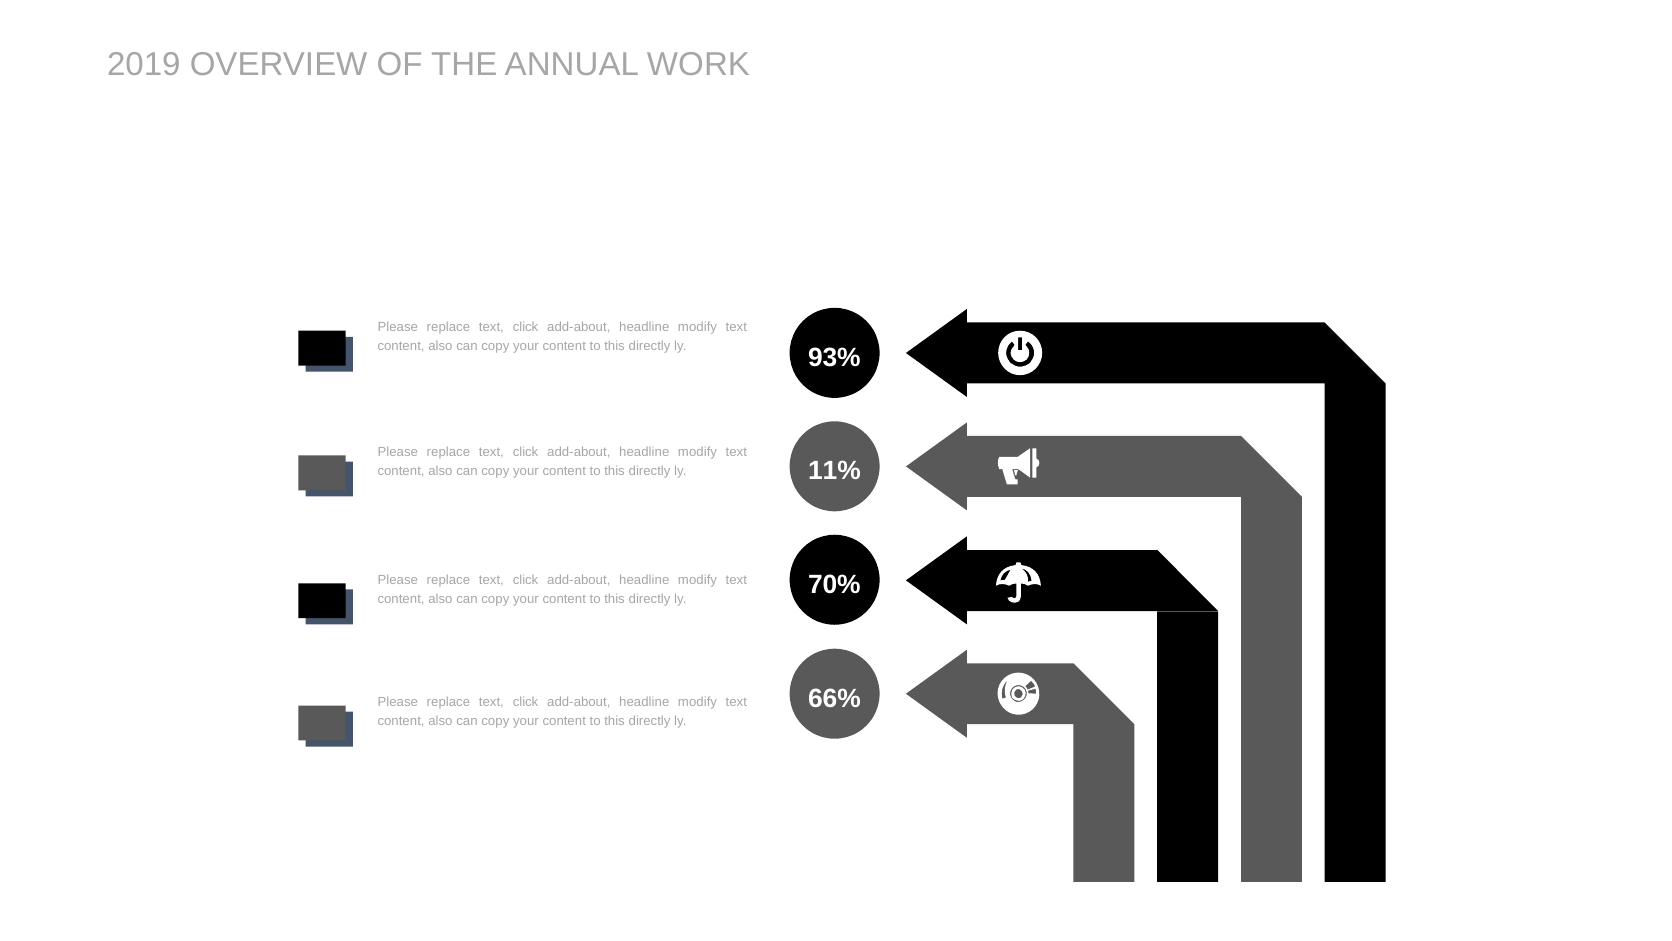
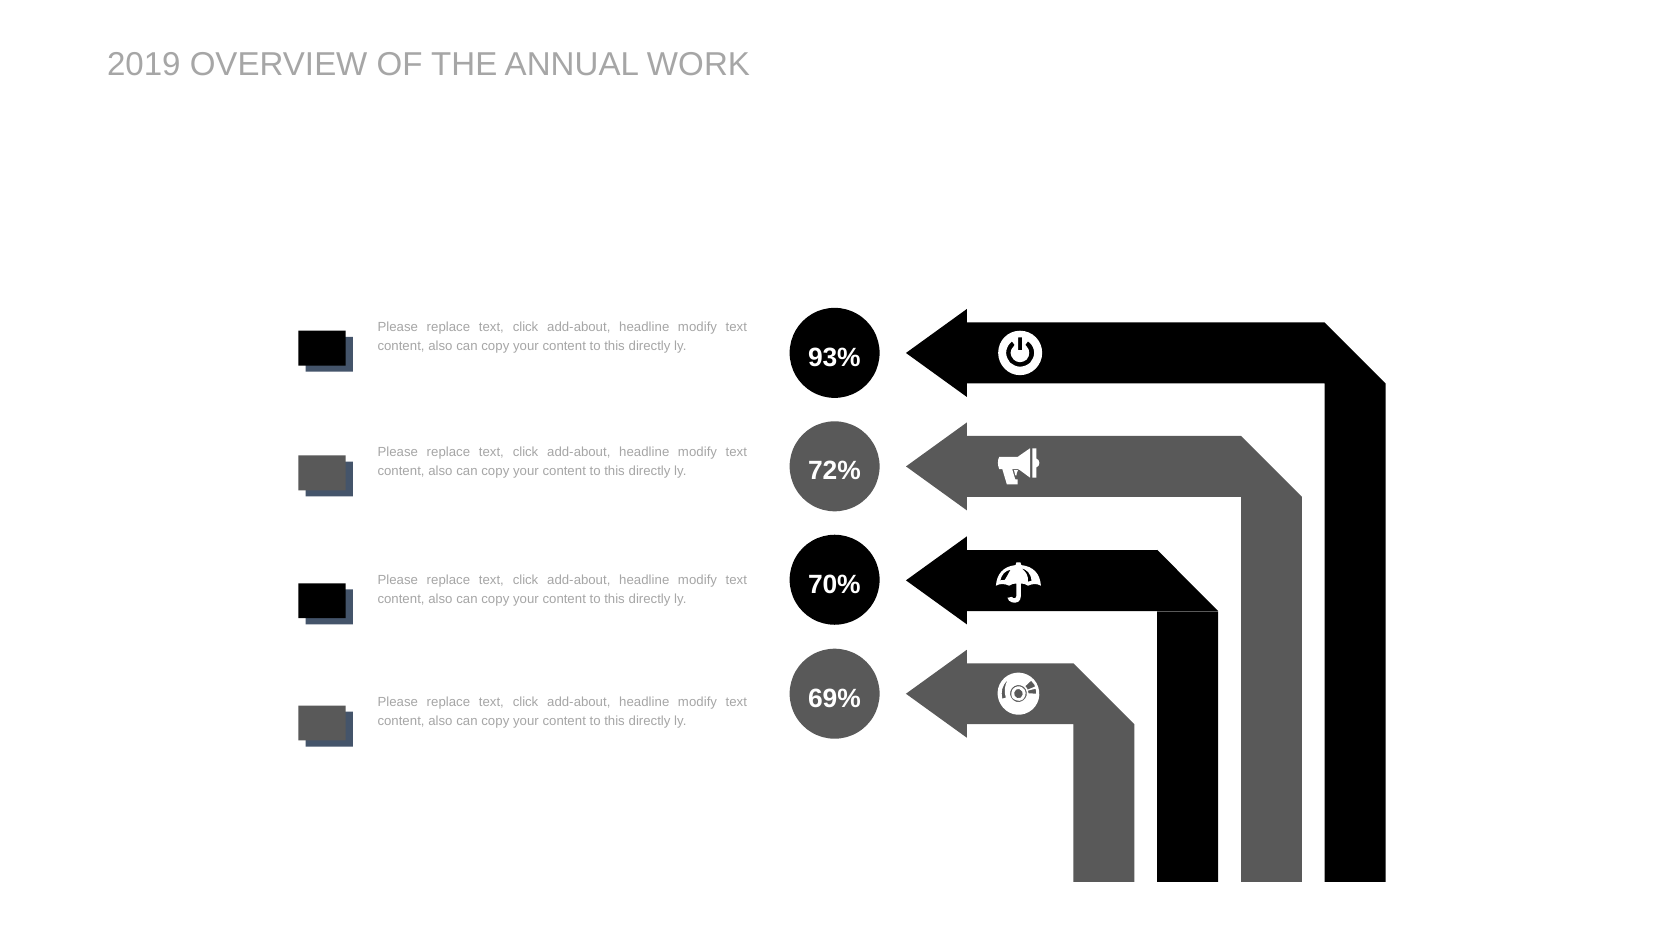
11%: 11% -> 72% (834, 471)
66%: 66% -> 69% (834, 698)
